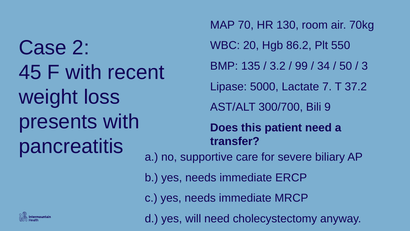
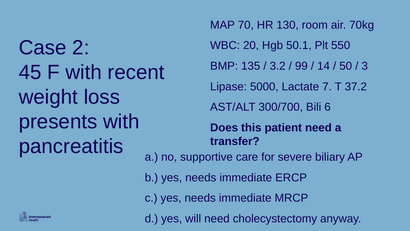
86.2: 86.2 -> 50.1 (299, 45)
34: 34 -> 14 (324, 66)
9: 9 -> 6 (328, 107)
